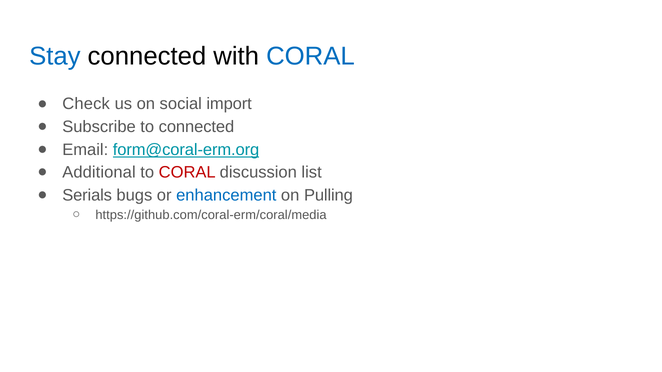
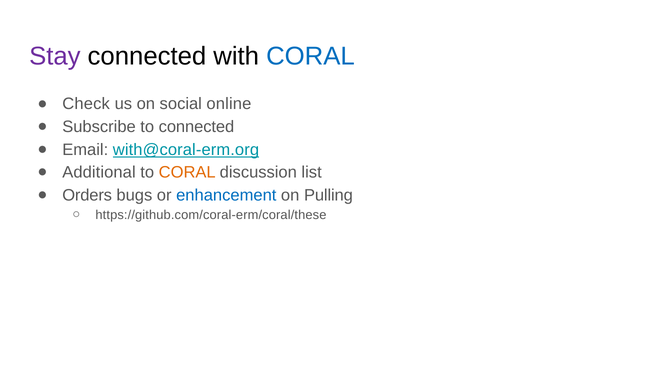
Stay colour: blue -> purple (55, 56)
import: import -> online (229, 104)
form@coral-erm.org: form@coral-erm.org -> with@coral-erm.org (186, 150)
CORAL colour: red -> orange (187, 173)
Serials: Serials -> Orders (87, 195)
https://github.com/coral-erm/coral/media: https://github.com/coral-erm/coral/media -> https://github.com/coral-erm/coral/these (211, 215)
